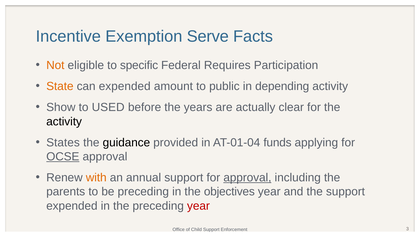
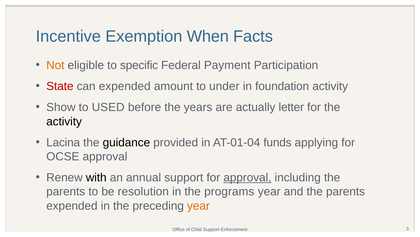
Serve: Serve -> When (208, 36)
Requires: Requires -> Payment (227, 65)
State colour: orange -> red (60, 86)
public: public -> under (224, 86)
depending: depending -> foundation (282, 86)
clear: clear -> letter (291, 107)
States: States -> Lacina (63, 142)
OCSE underline: present -> none (63, 156)
with colour: orange -> black (96, 177)
be preceding: preceding -> resolution (143, 191)
objectives: objectives -> programs (229, 191)
and the support: support -> parents (345, 191)
year colour: red -> orange (198, 205)
